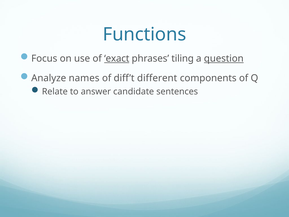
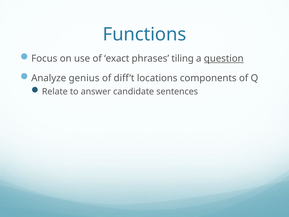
exact underline: present -> none (117, 58)
names: names -> genius (84, 78)
different: different -> locations (157, 78)
